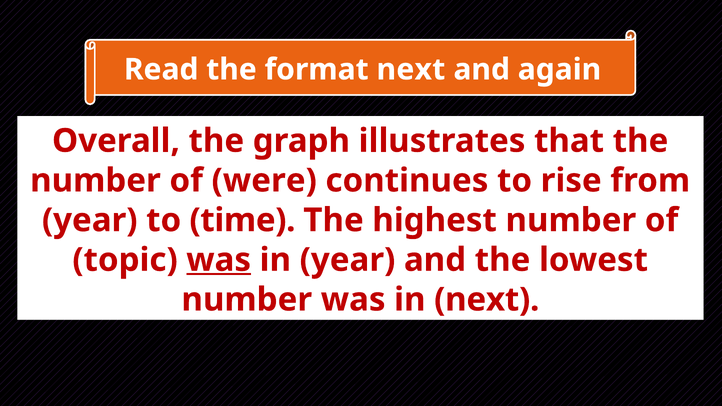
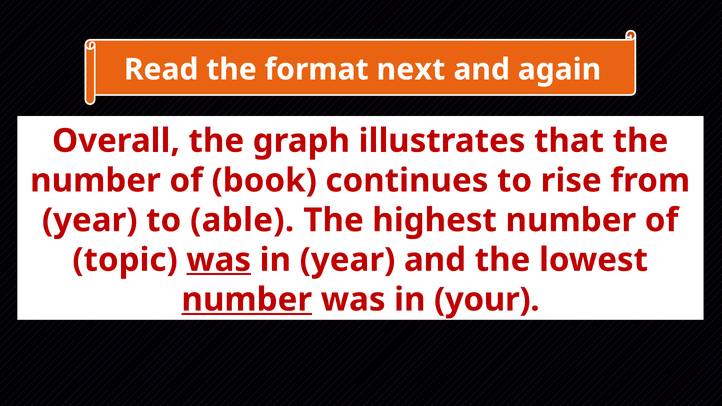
were: were -> book (264, 181)
time: time -> able (242, 220)
number underline: none -> present (247, 300)
in next: next -> your (487, 300)
